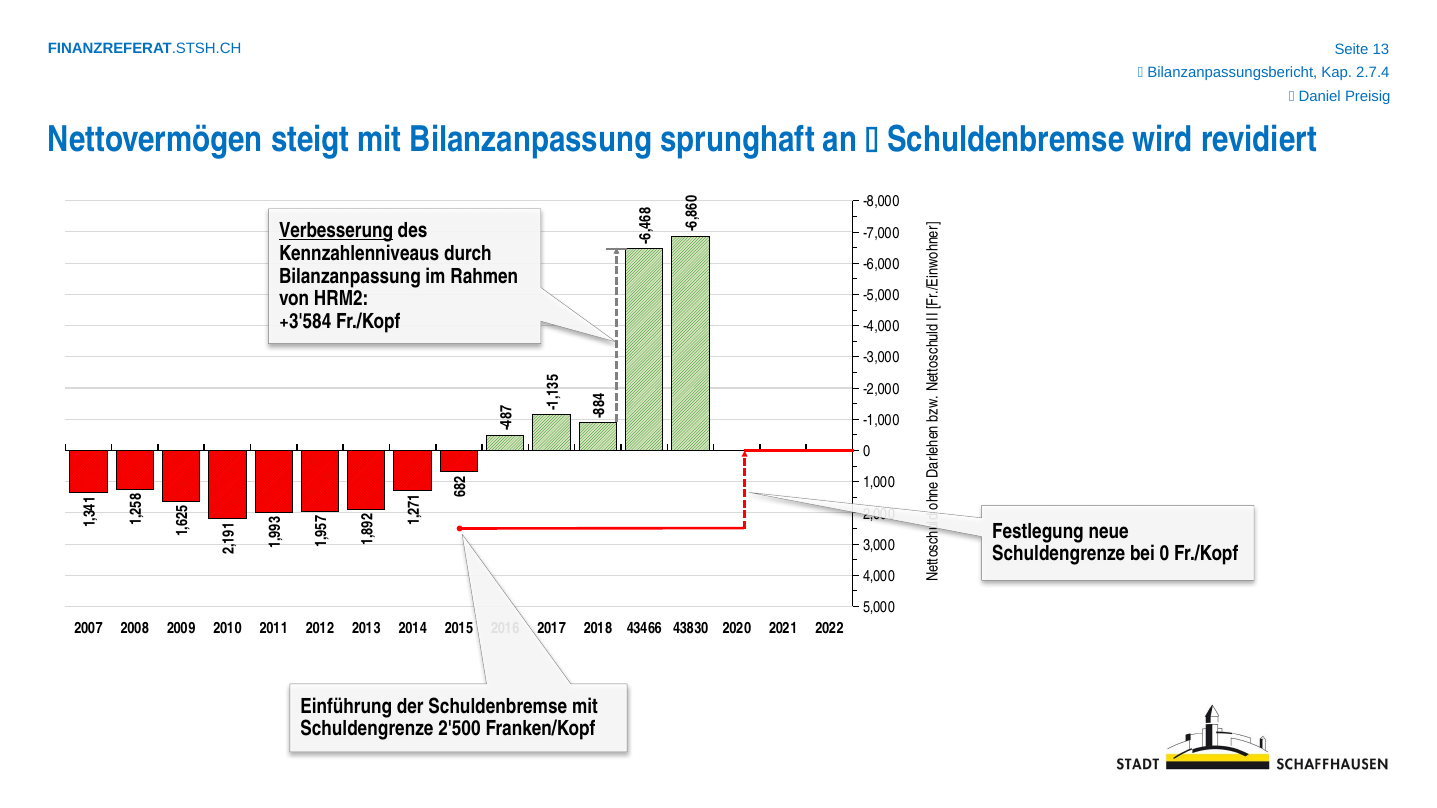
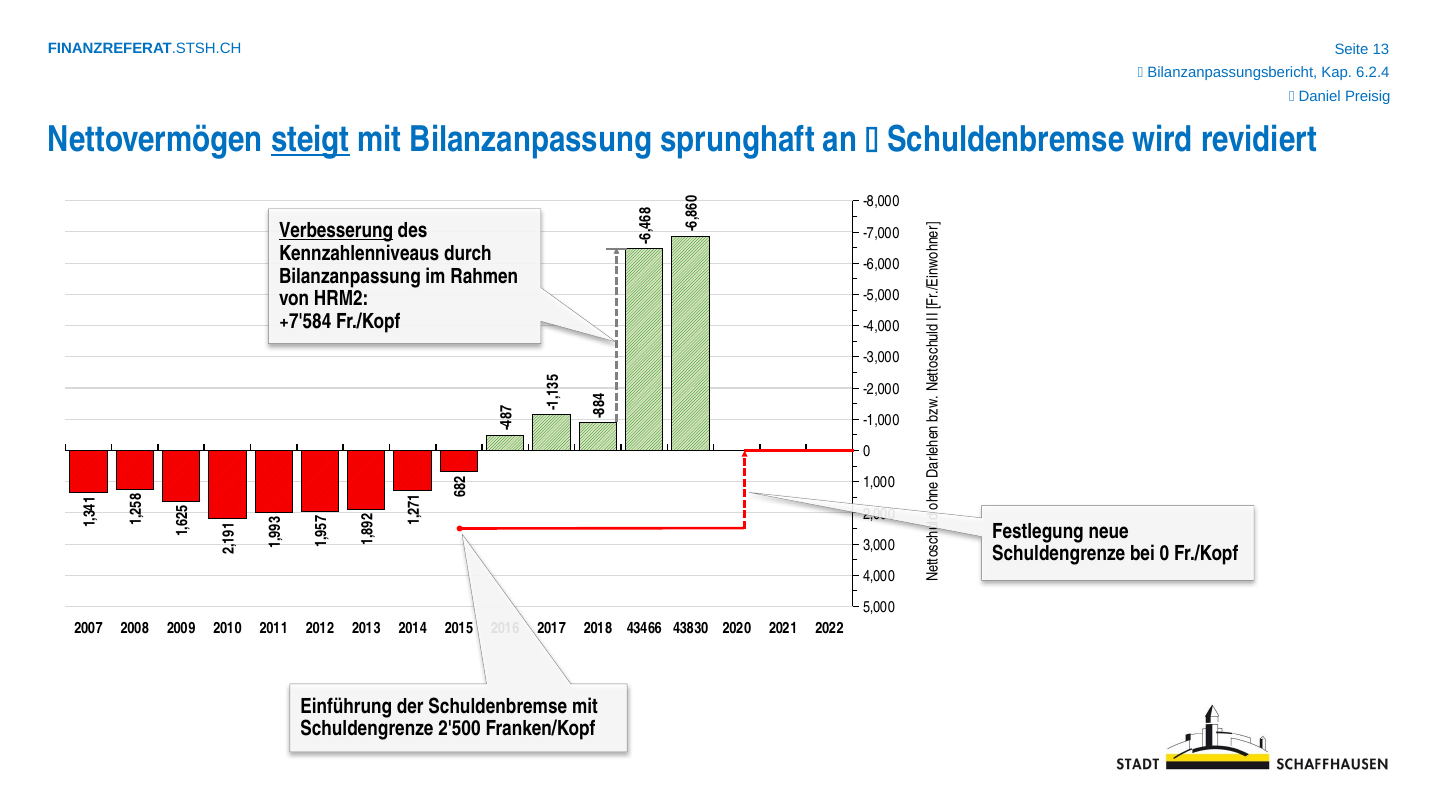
2.7.4: 2.7.4 -> 6.2.4 (1373, 73)
steigt underline: none -> present (310, 140)
+3'584: +3'584 -> +7'584 (305, 322)
